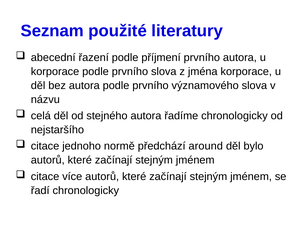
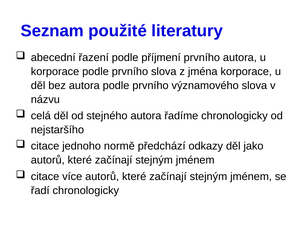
around: around -> odkazy (206, 147)
bylo: bylo -> jako (254, 147)
